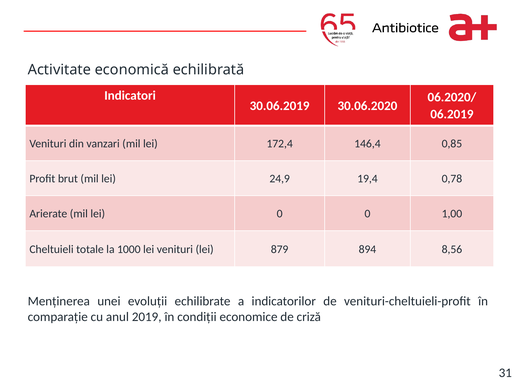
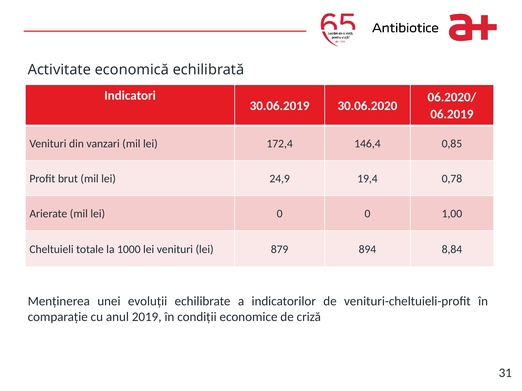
8,56: 8,56 -> 8,84 (452, 250)
